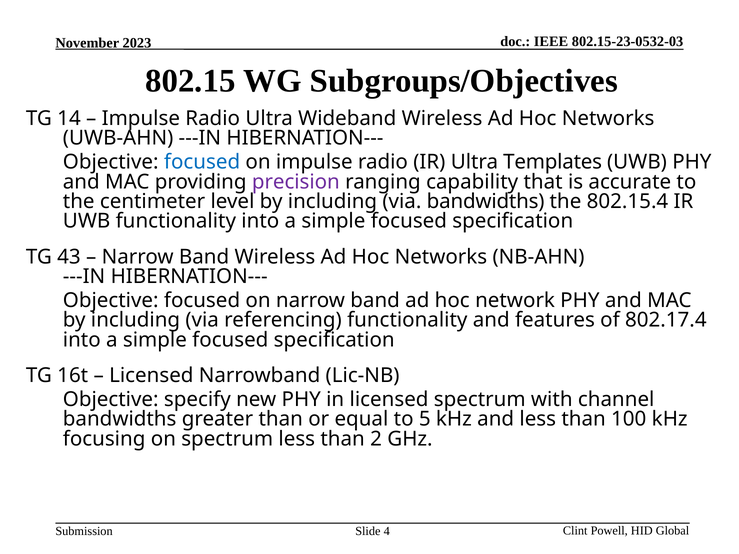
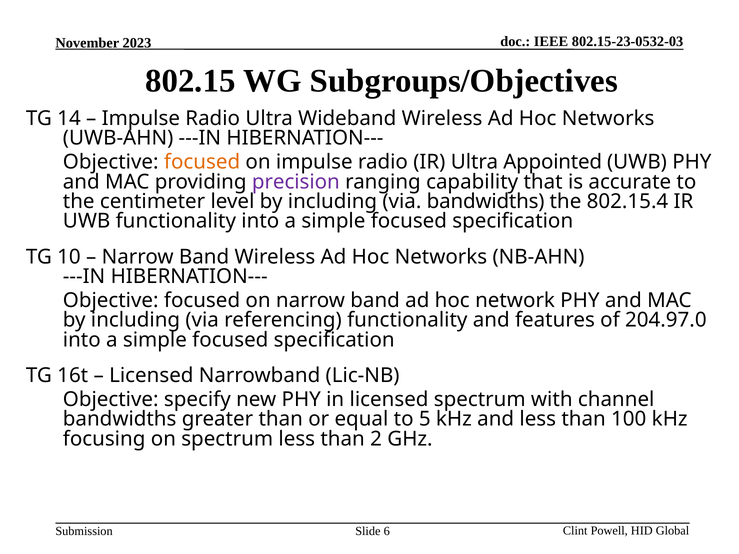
focused colour: blue -> orange (202, 162)
Templates: Templates -> Appointed (553, 162)
43: 43 -> 10 (69, 257)
802.17.4: 802.17.4 -> 204.97.0 (666, 320)
4: 4 -> 6 (387, 532)
